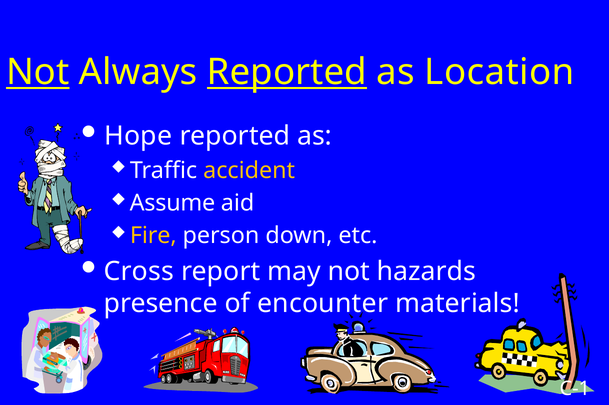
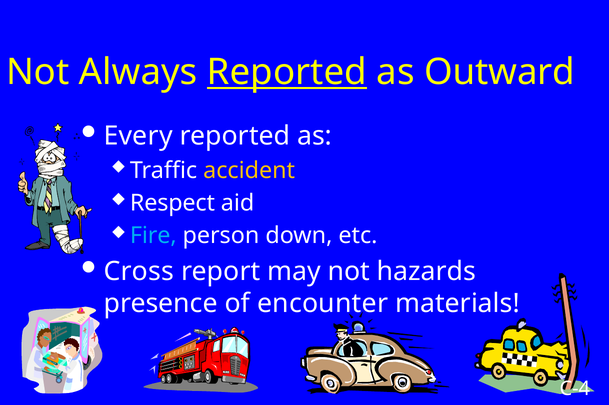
Not underline: present -> none (38, 72)
Location: Location -> Outward (500, 72)
Hope: Hope -> Every (138, 136)
Assume: Assume -> Respect (172, 203)
Fire colour: yellow -> light blue (153, 236)
C-1: C-1 -> C-4 (575, 389)
